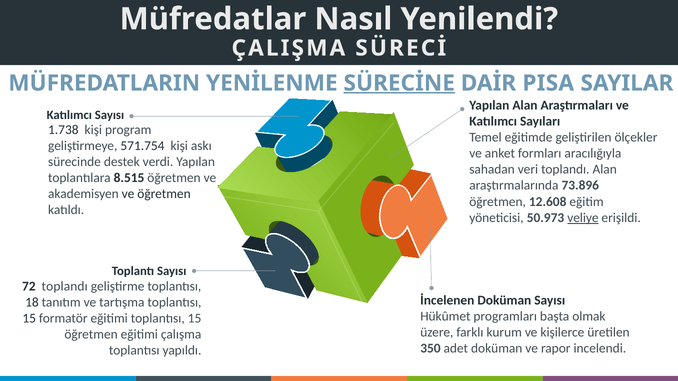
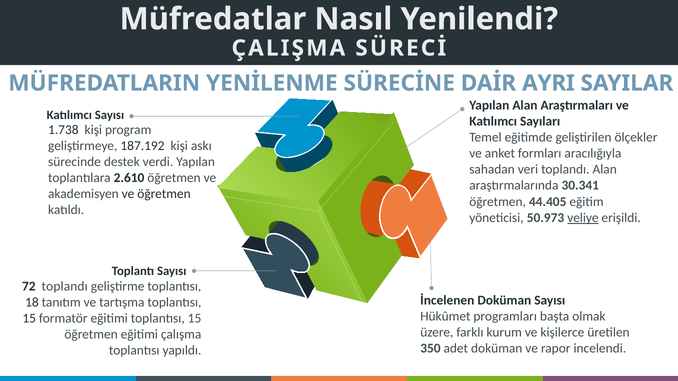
SÜRECİNE underline: present -> none (399, 83)
PISA: PISA -> AYRI (548, 83)
571.754: 571.754 -> 187.192 (142, 146)
8.515: 8.515 -> 2.610 (129, 178)
73.896: 73.896 -> 30.341 (580, 186)
12.608: 12.608 -> 44.405 (548, 202)
